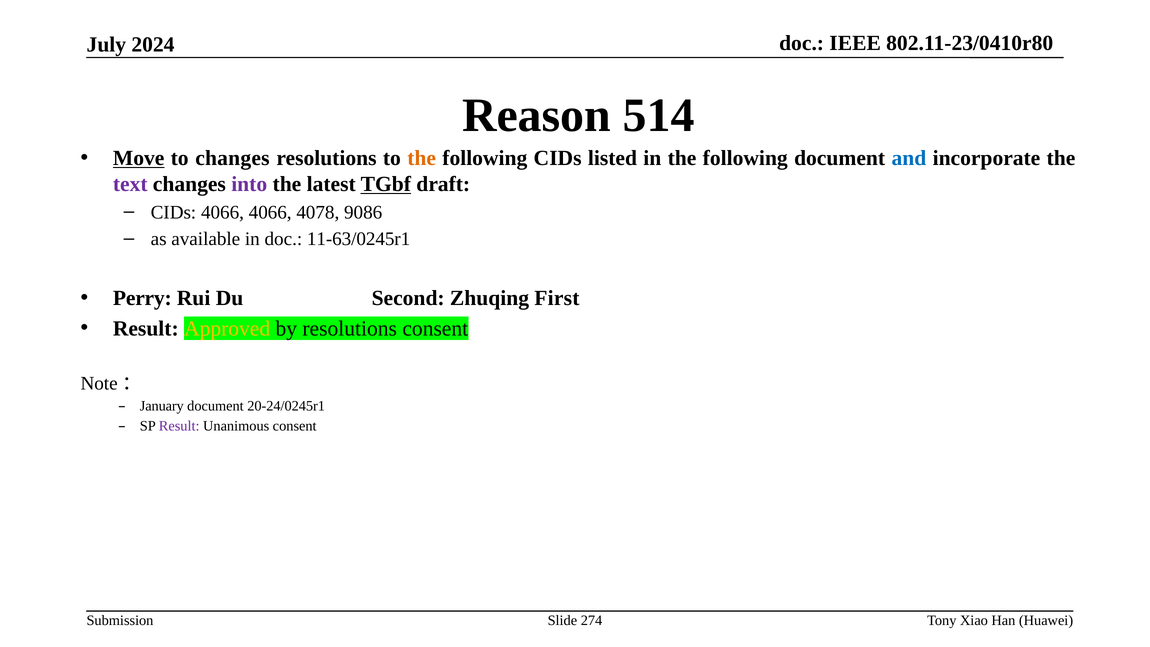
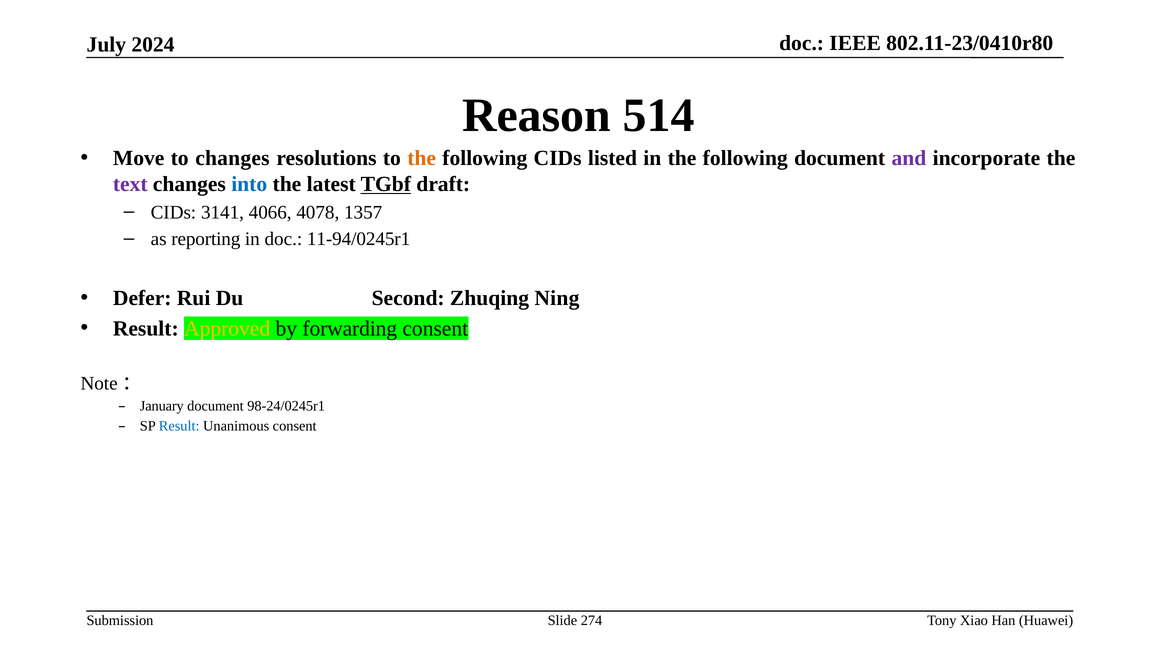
Move underline: present -> none (139, 158)
and colour: blue -> purple (909, 158)
into colour: purple -> blue (249, 184)
CIDs 4066: 4066 -> 3141 (223, 212)
9086: 9086 -> 1357 (363, 212)
available: available -> reporting (206, 239)
11-63/0245r1: 11-63/0245r1 -> 11-94/0245r1 (359, 239)
Perry: Perry -> Defer (142, 298)
First: First -> Ning (557, 298)
by resolutions: resolutions -> forwarding (350, 328)
20-24/0245r1: 20-24/0245r1 -> 98-24/0245r1 (286, 406)
Result colour: purple -> blue (179, 426)
